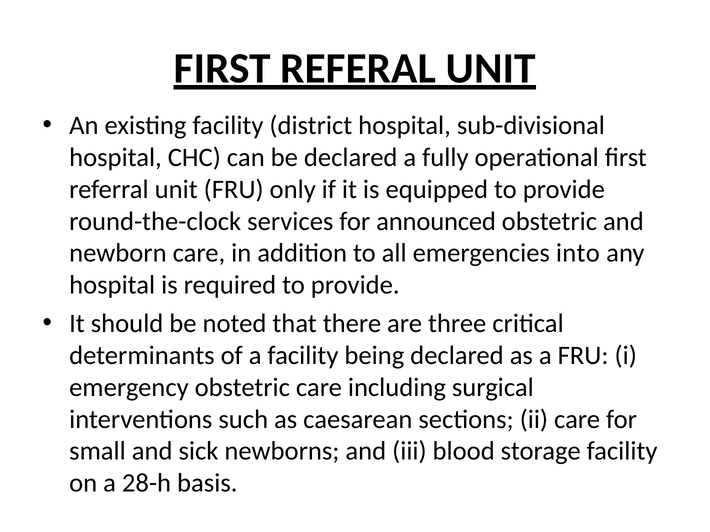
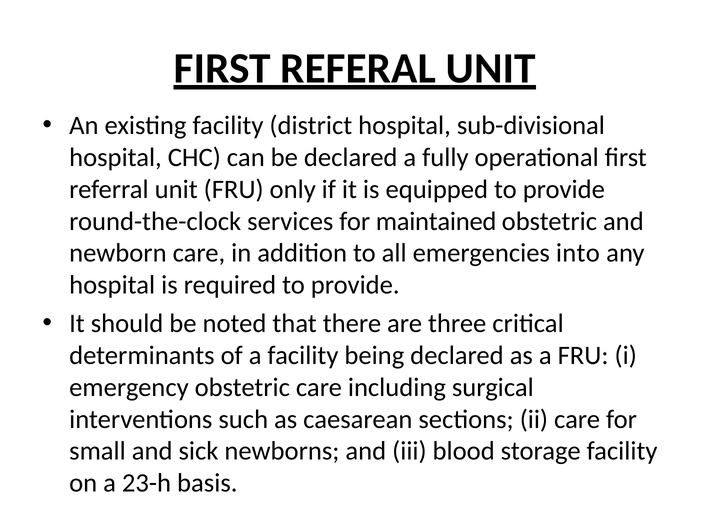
announced: announced -> maintained (436, 221)
28-h: 28-h -> 23-h (147, 484)
